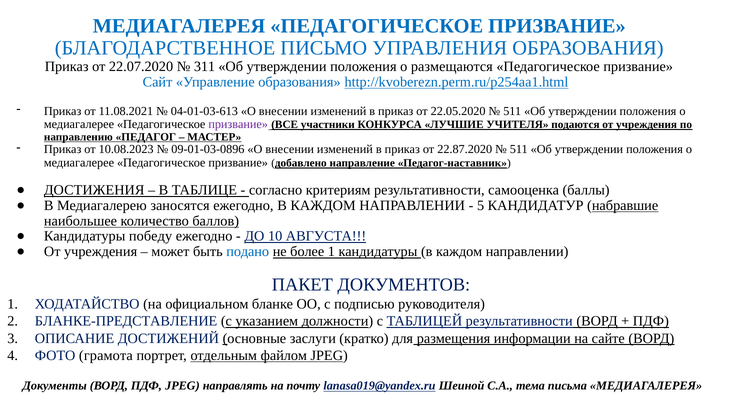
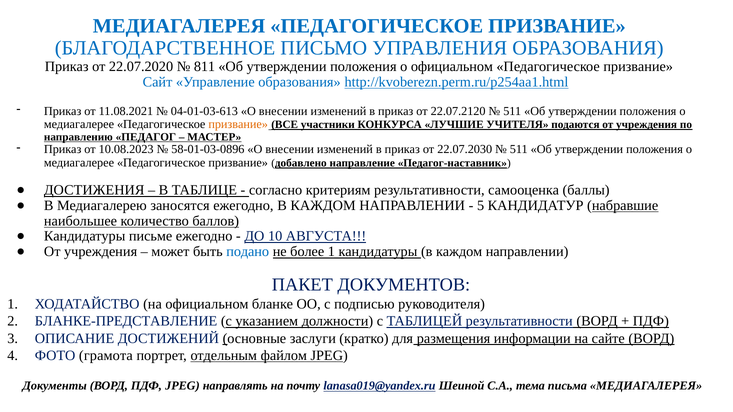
311: 311 -> 811 (204, 67)
о размещаются: размещаются -> официальном (452, 67)
22.05.2020: 22.05.2020 -> 22.07.2120 (458, 111)
призвание colour: purple -> orange (238, 124)
09-01-03-0896: 09-01-03-0896 -> 58-01-03-0896 (208, 150)
22.87.2020: 22.87.2020 -> 22.07.2030 (465, 150)
победу: победу -> письме (151, 236)
